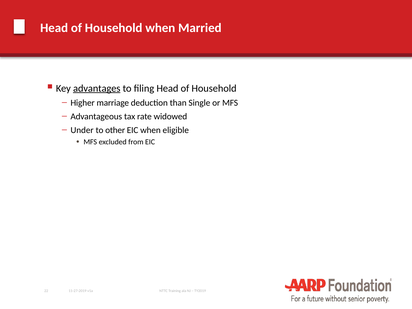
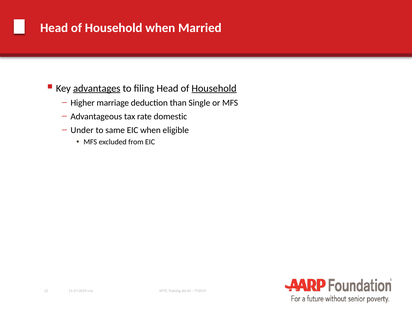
Household underline: none -> present (214, 88)
widowed: widowed -> domestic (170, 116)
other: other -> same (115, 130)
